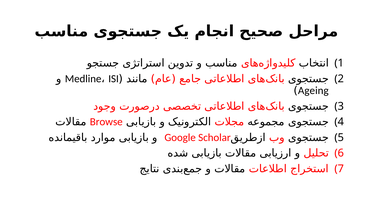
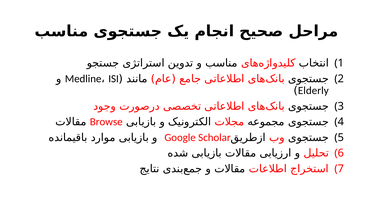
Ageing: Ageing -> Elderly (313, 90)
